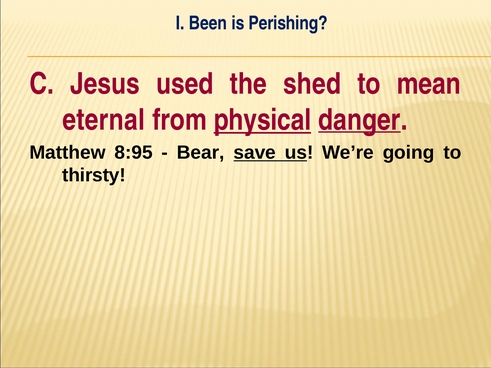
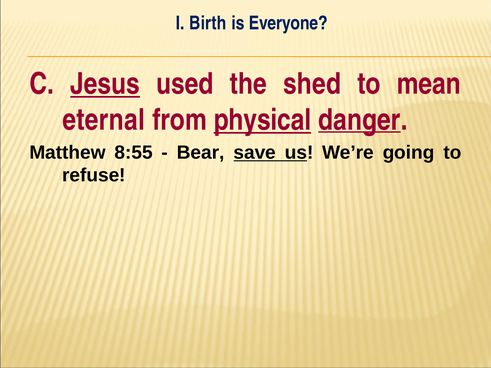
Been: Been -> Birth (208, 23)
Perishing: Perishing -> Everyone (288, 23)
Jesus underline: none -> present (105, 84)
8:95: 8:95 -> 8:55 (134, 153)
thirsty: thirsty -> refuse (94, 175)
